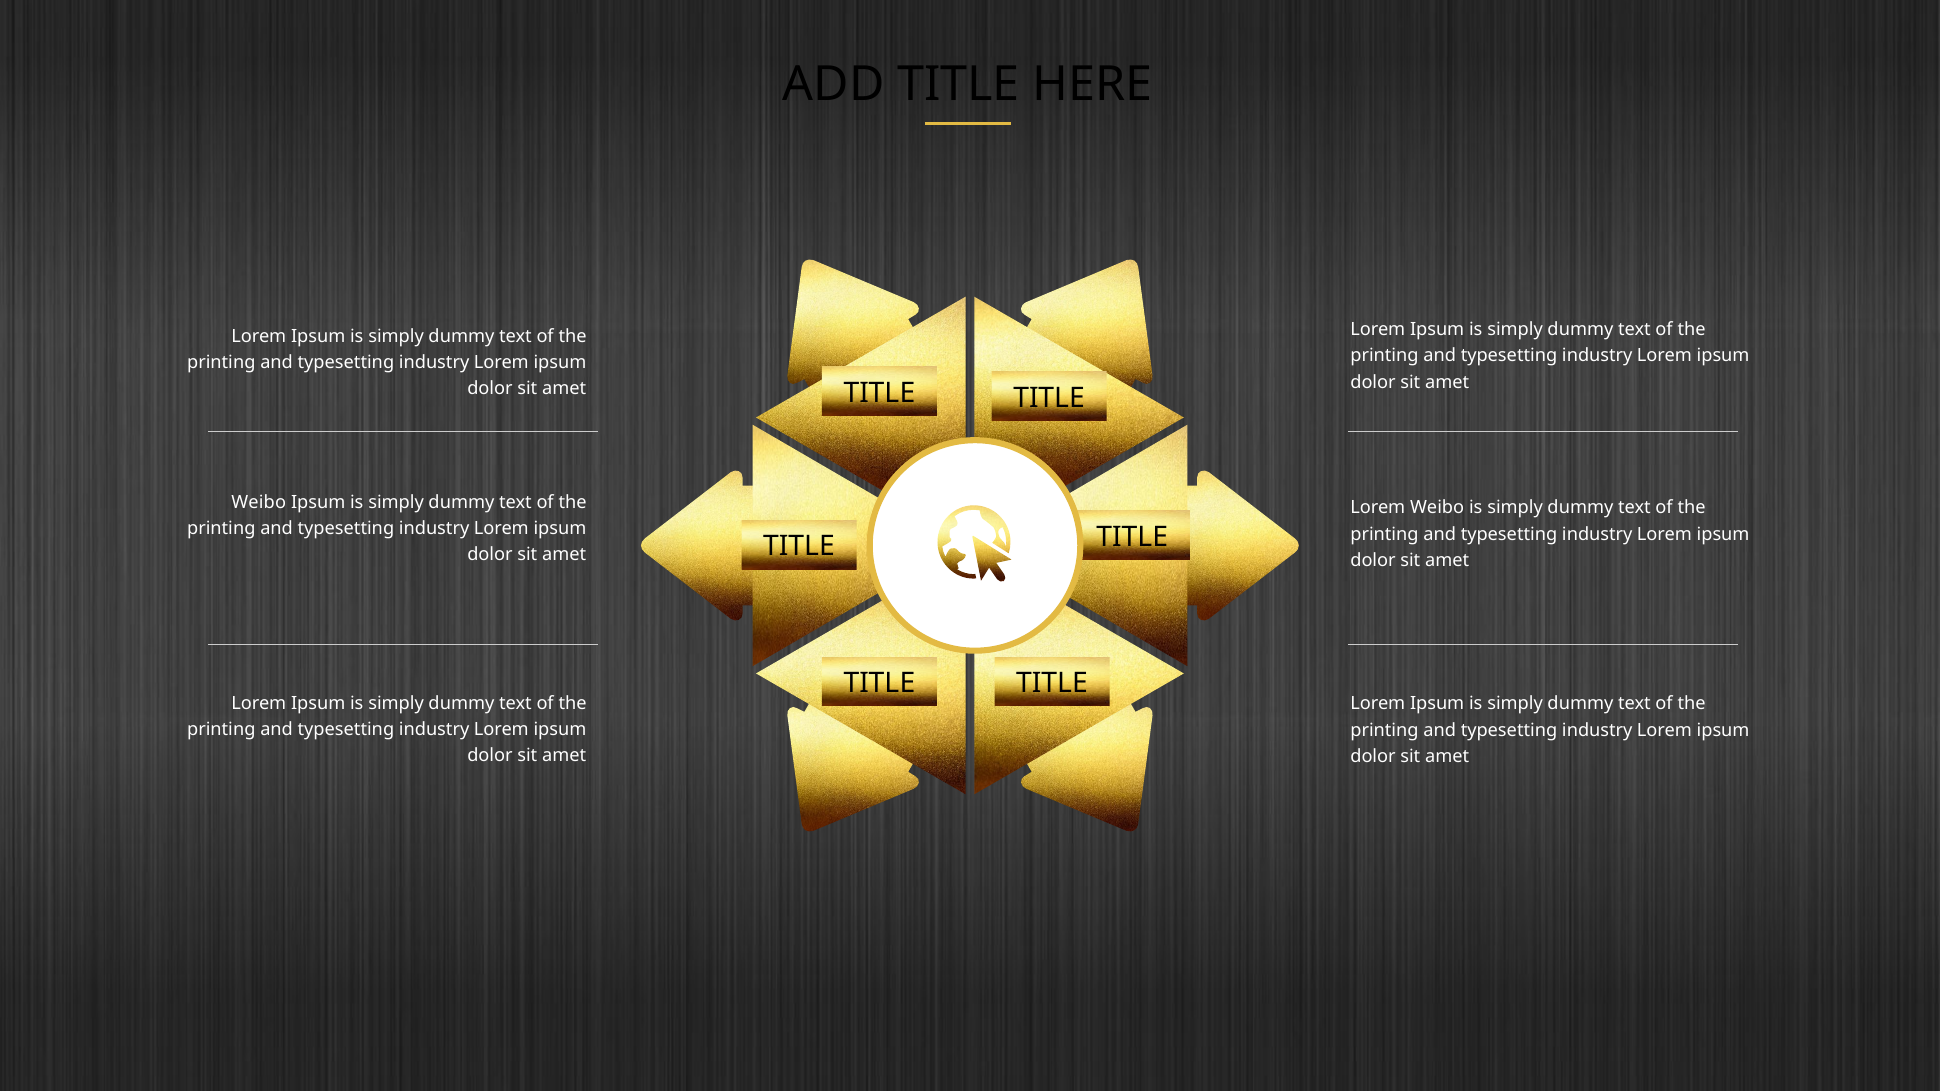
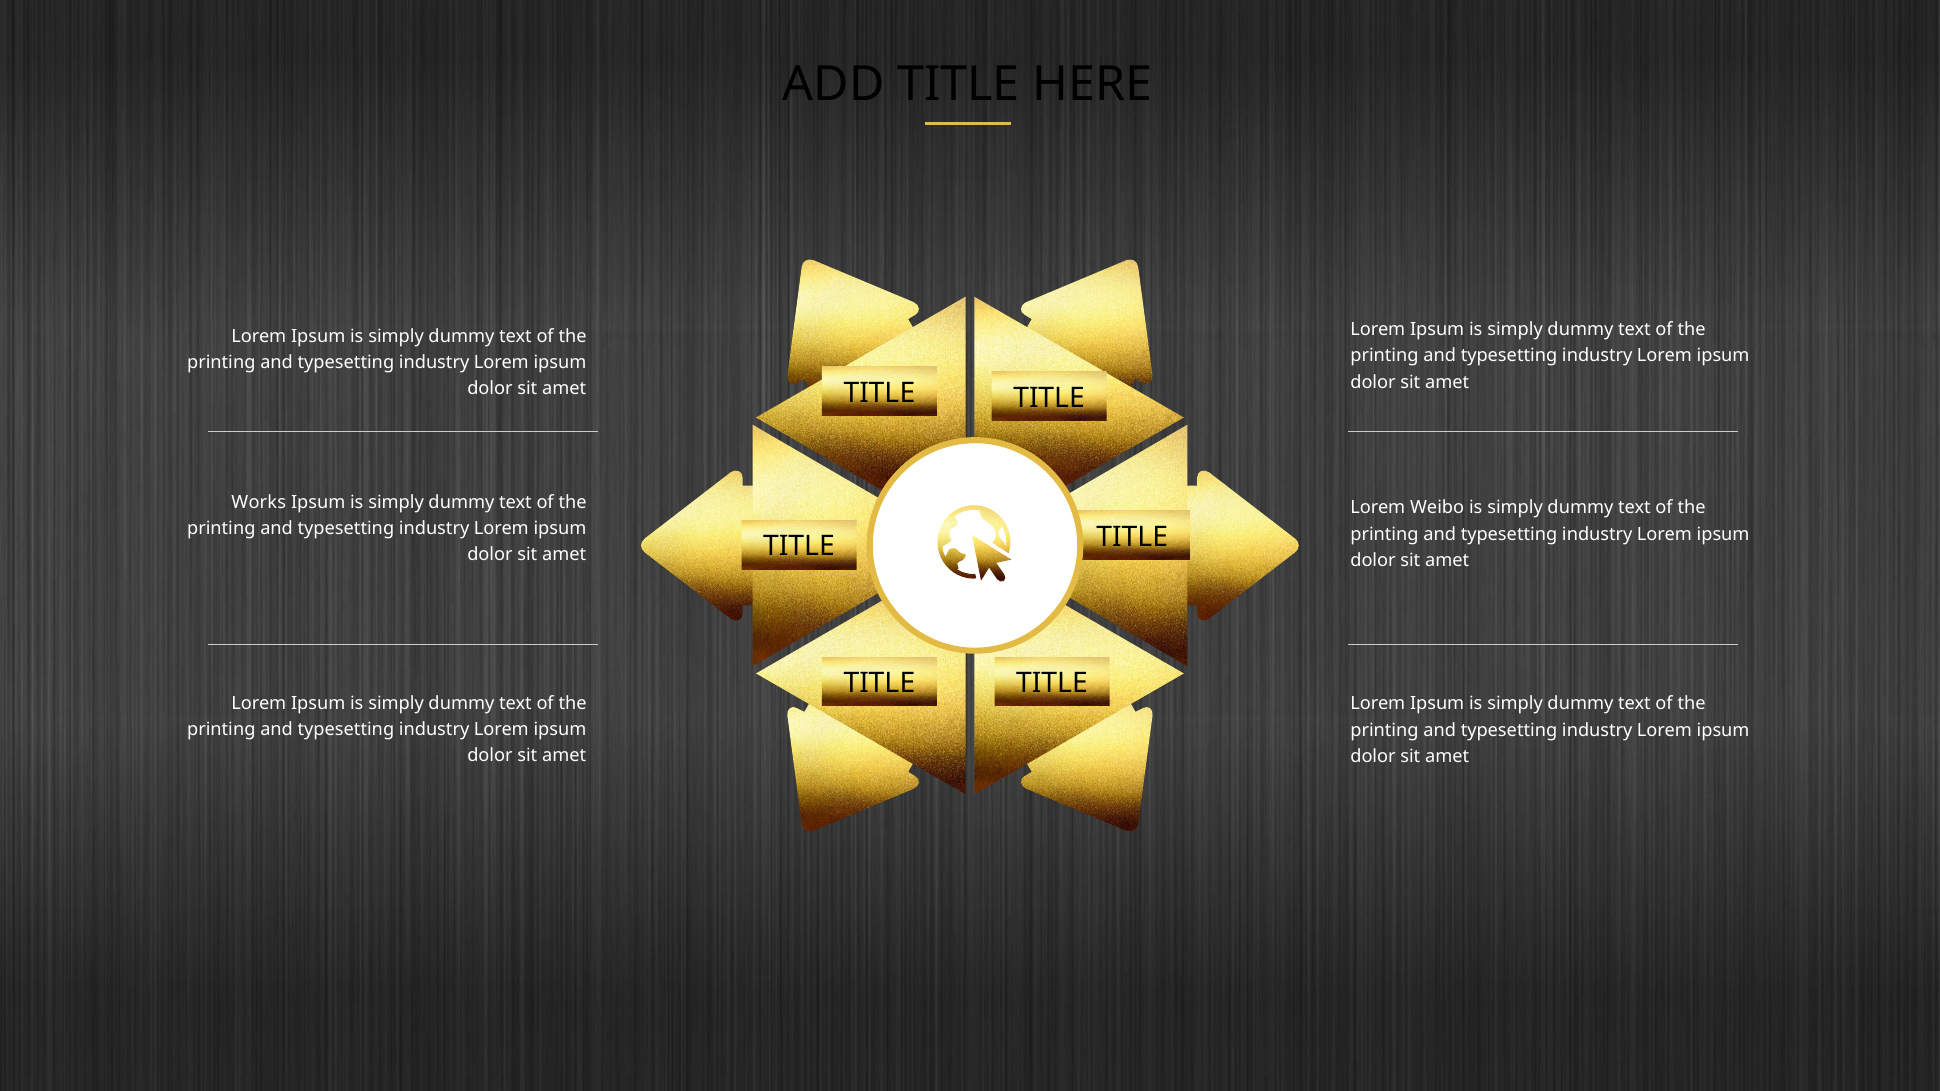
Weibo: Weibo -> Works (259, 502)
